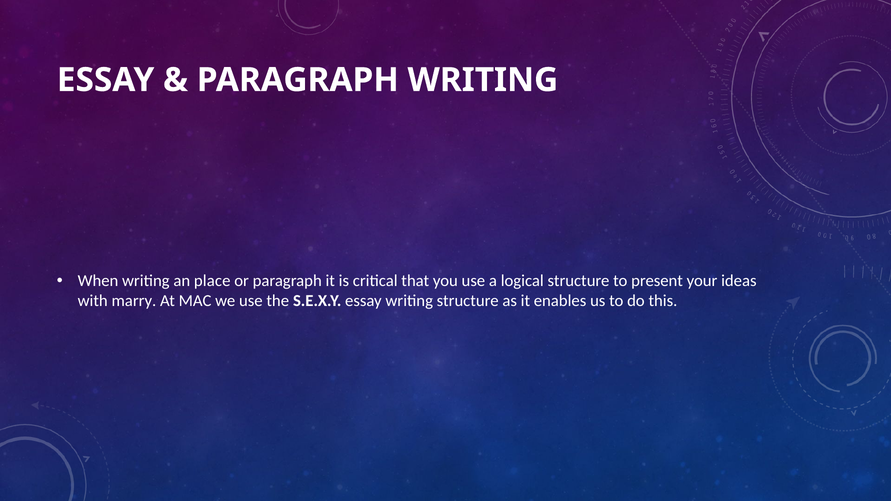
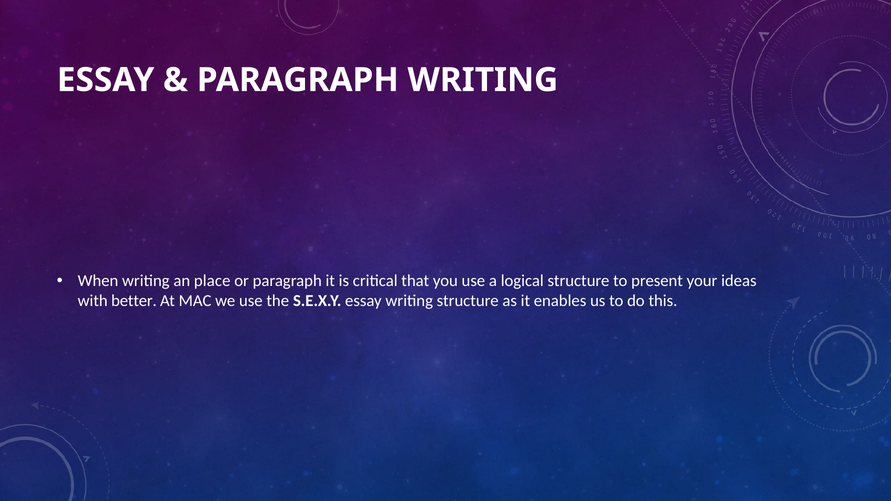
marry: marry -> better (134, 301)
